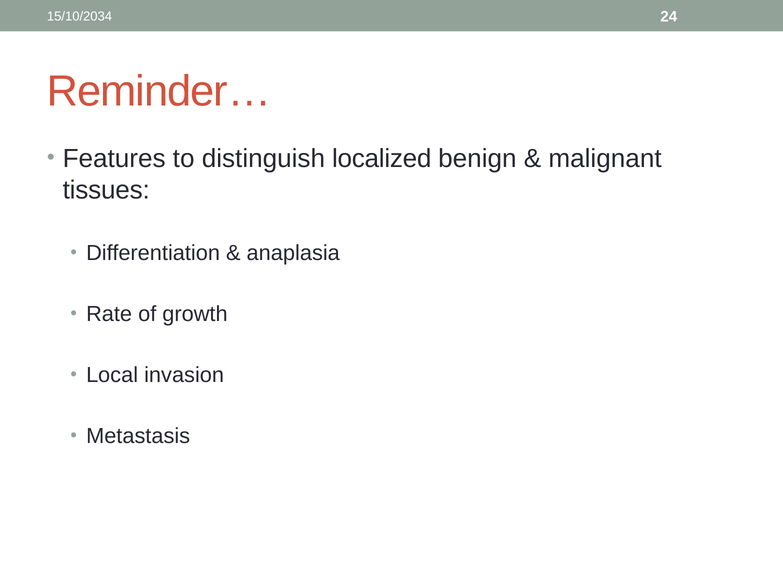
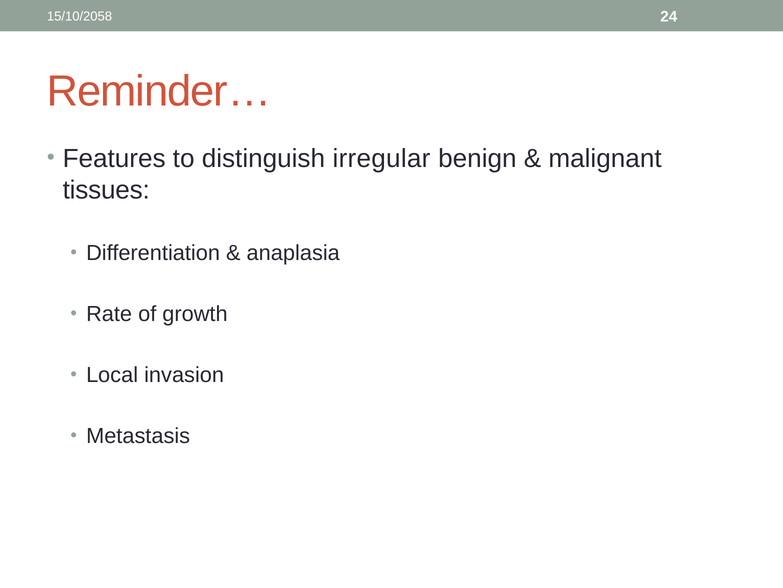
15/10/2034: 15/10/2034 -> 15/10/2058 (80, 17)
localized: localized -> irregular (382, 158)
